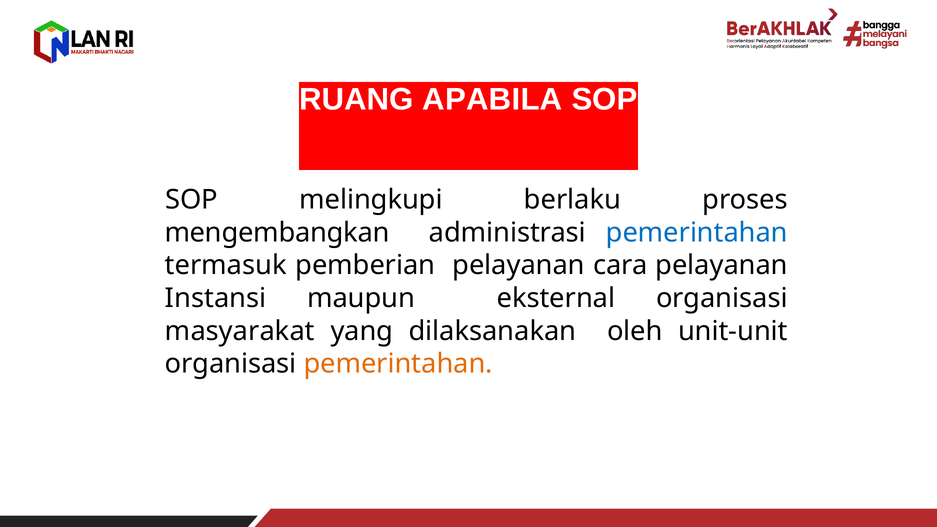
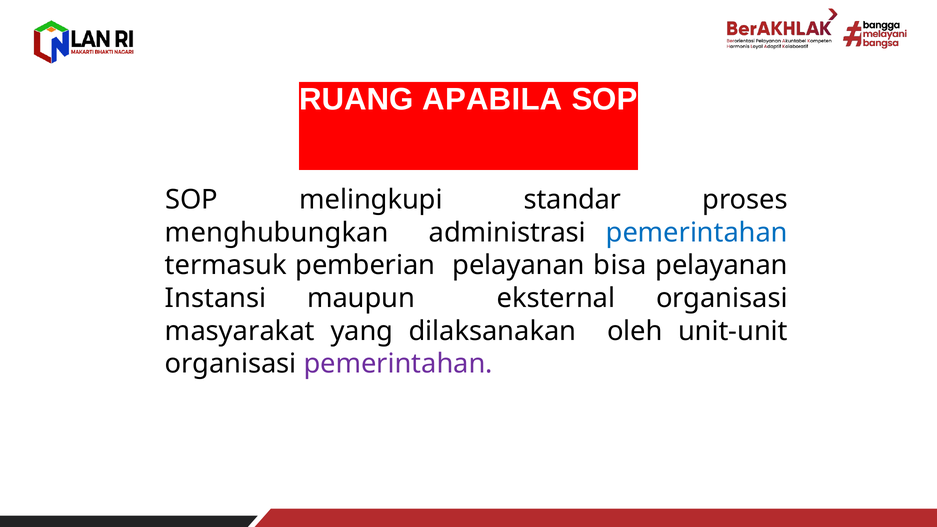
berlaku: berlaku -> standar (573, 200)
mengembangkan: mengembangkan -> menghubungkan (277, 233)
cara: cara -> bisa (620, 265)
pemerintahan colour: orange -> purple (398, 364)
